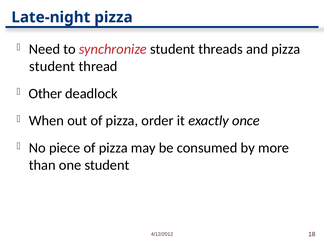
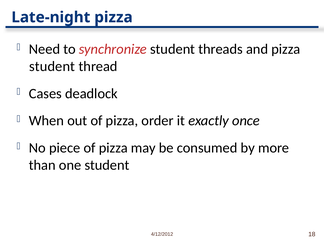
Other: Other -> Cases (45, 94)
